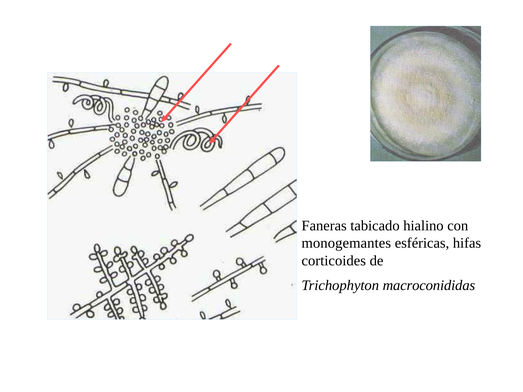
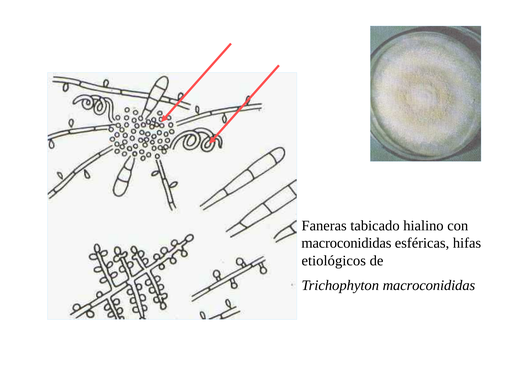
monogemantes: monogemantes -> macroconididas (346, 243)
corticoides: corticoides -> etiológicos (334, 261)
